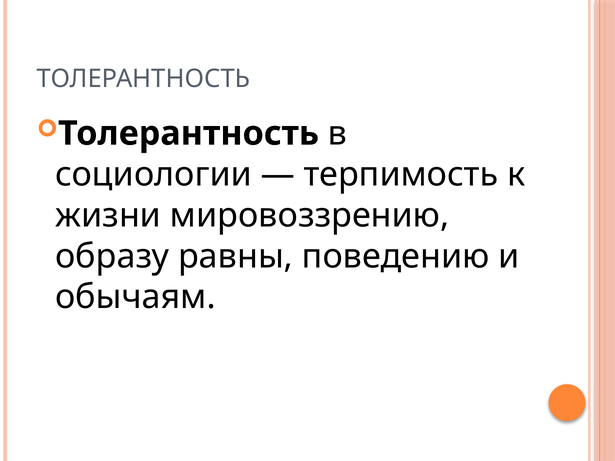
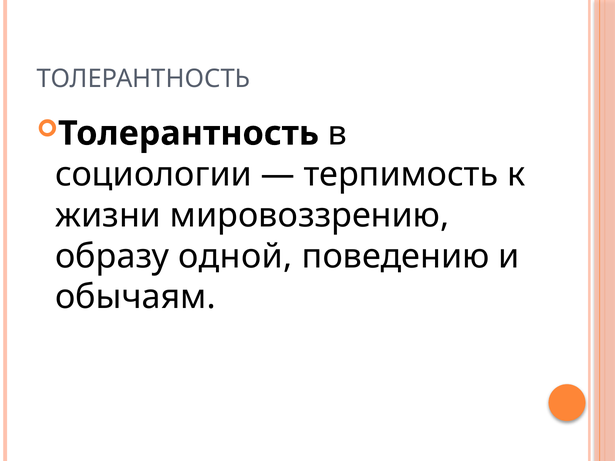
равны: равны -> одной (235, 256)
